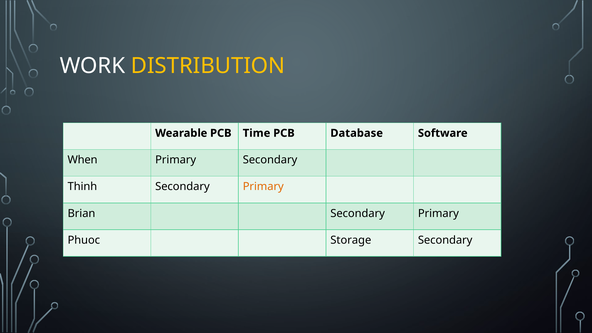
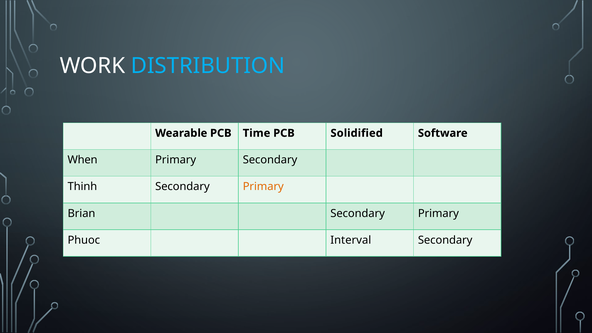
DISTRIBUTION colour: yellow -> light blue (208, 66)
Database: Database -> Solidified (357, 133)
Storage: Storage -> Interval (351, 240)
